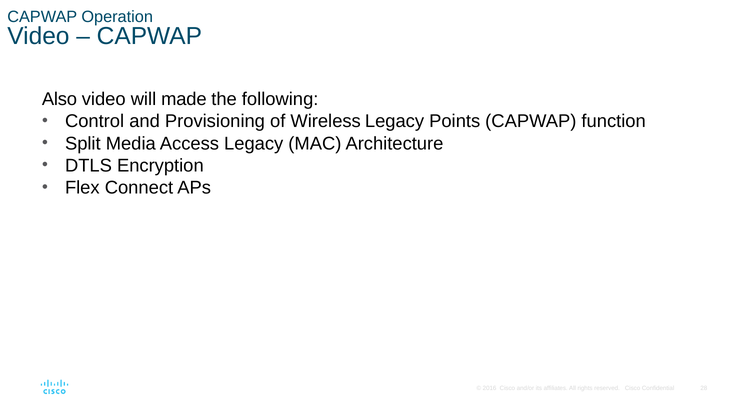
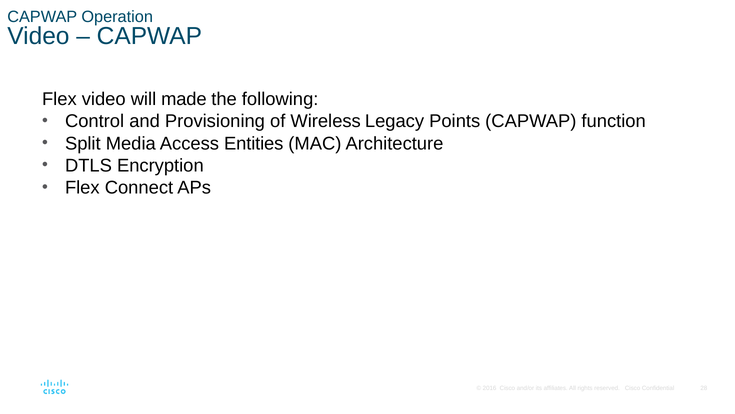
Also: Also -> Flex (59, 99)
Access Legacy: Legacy -> Entities (254, 143)
